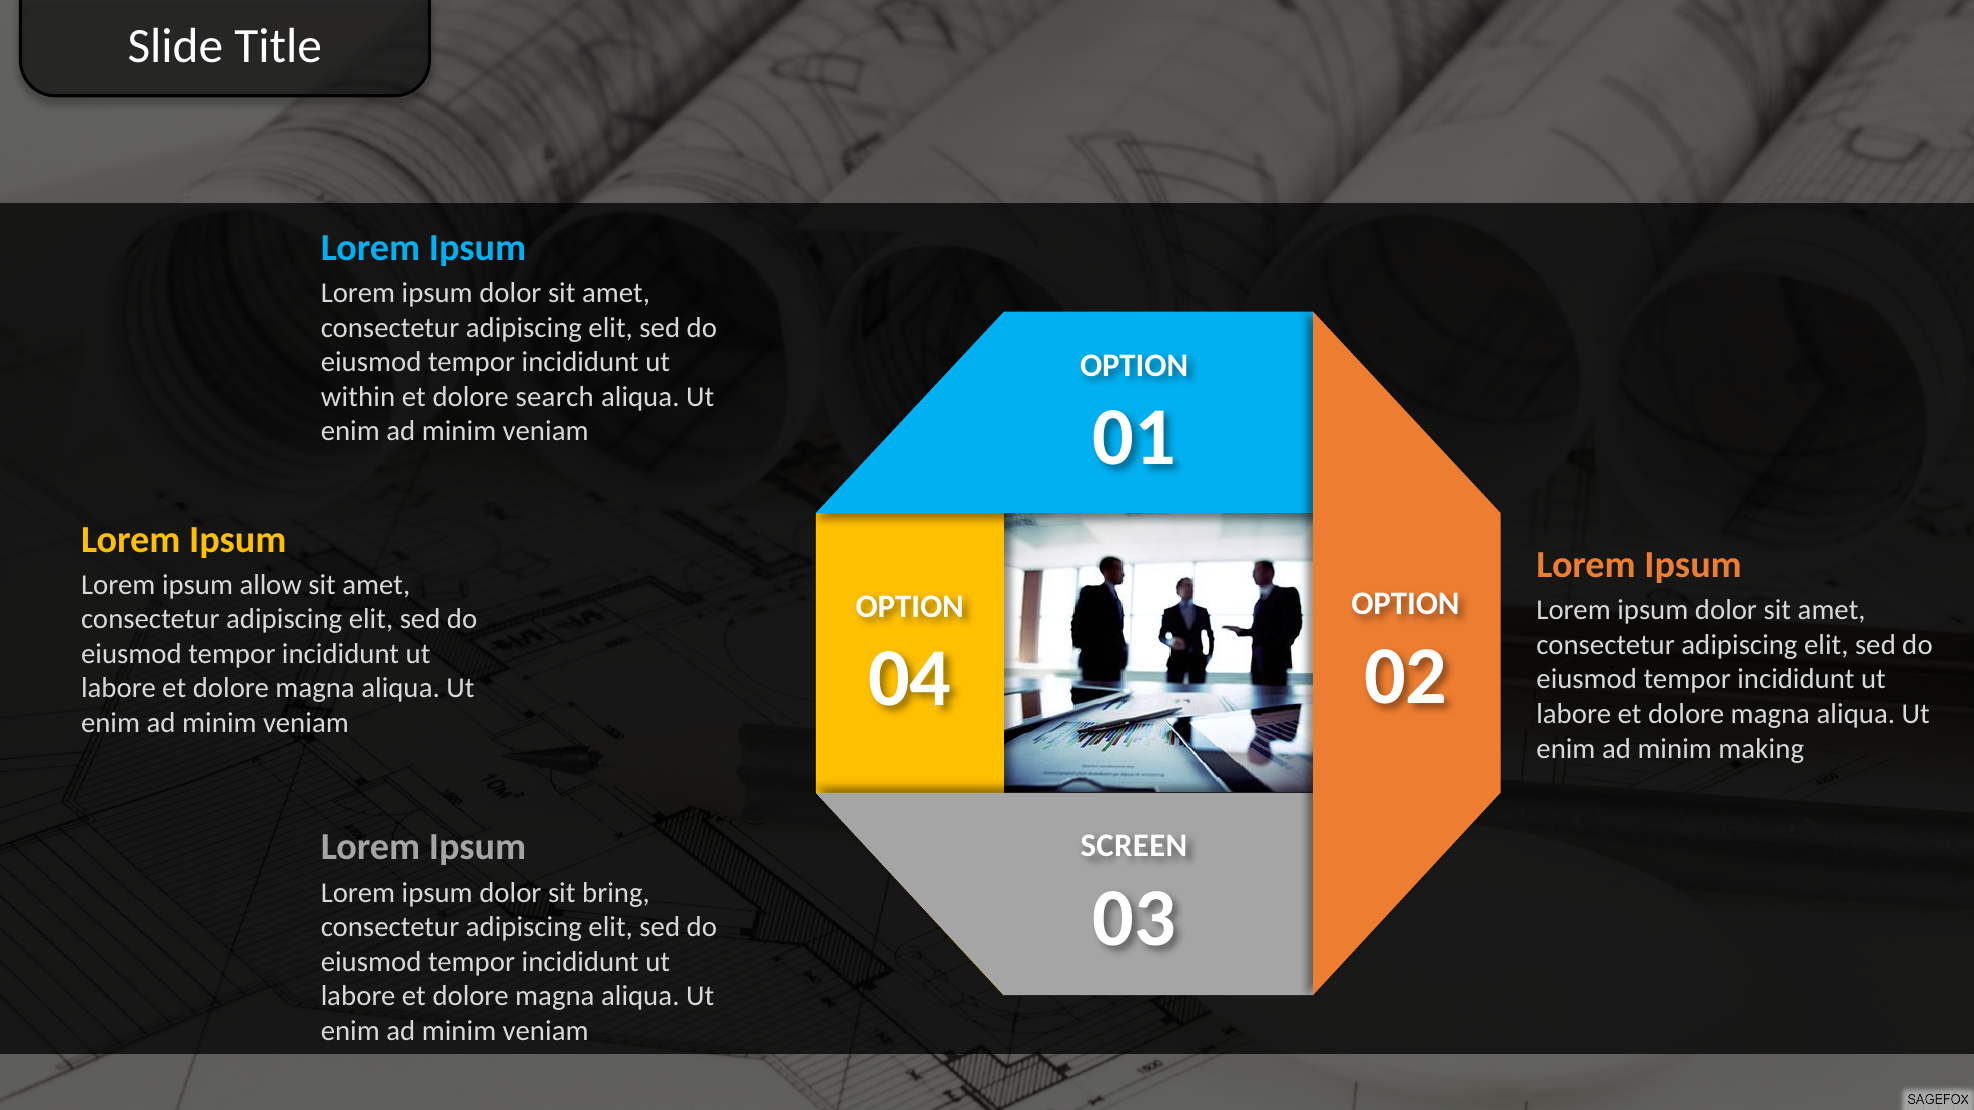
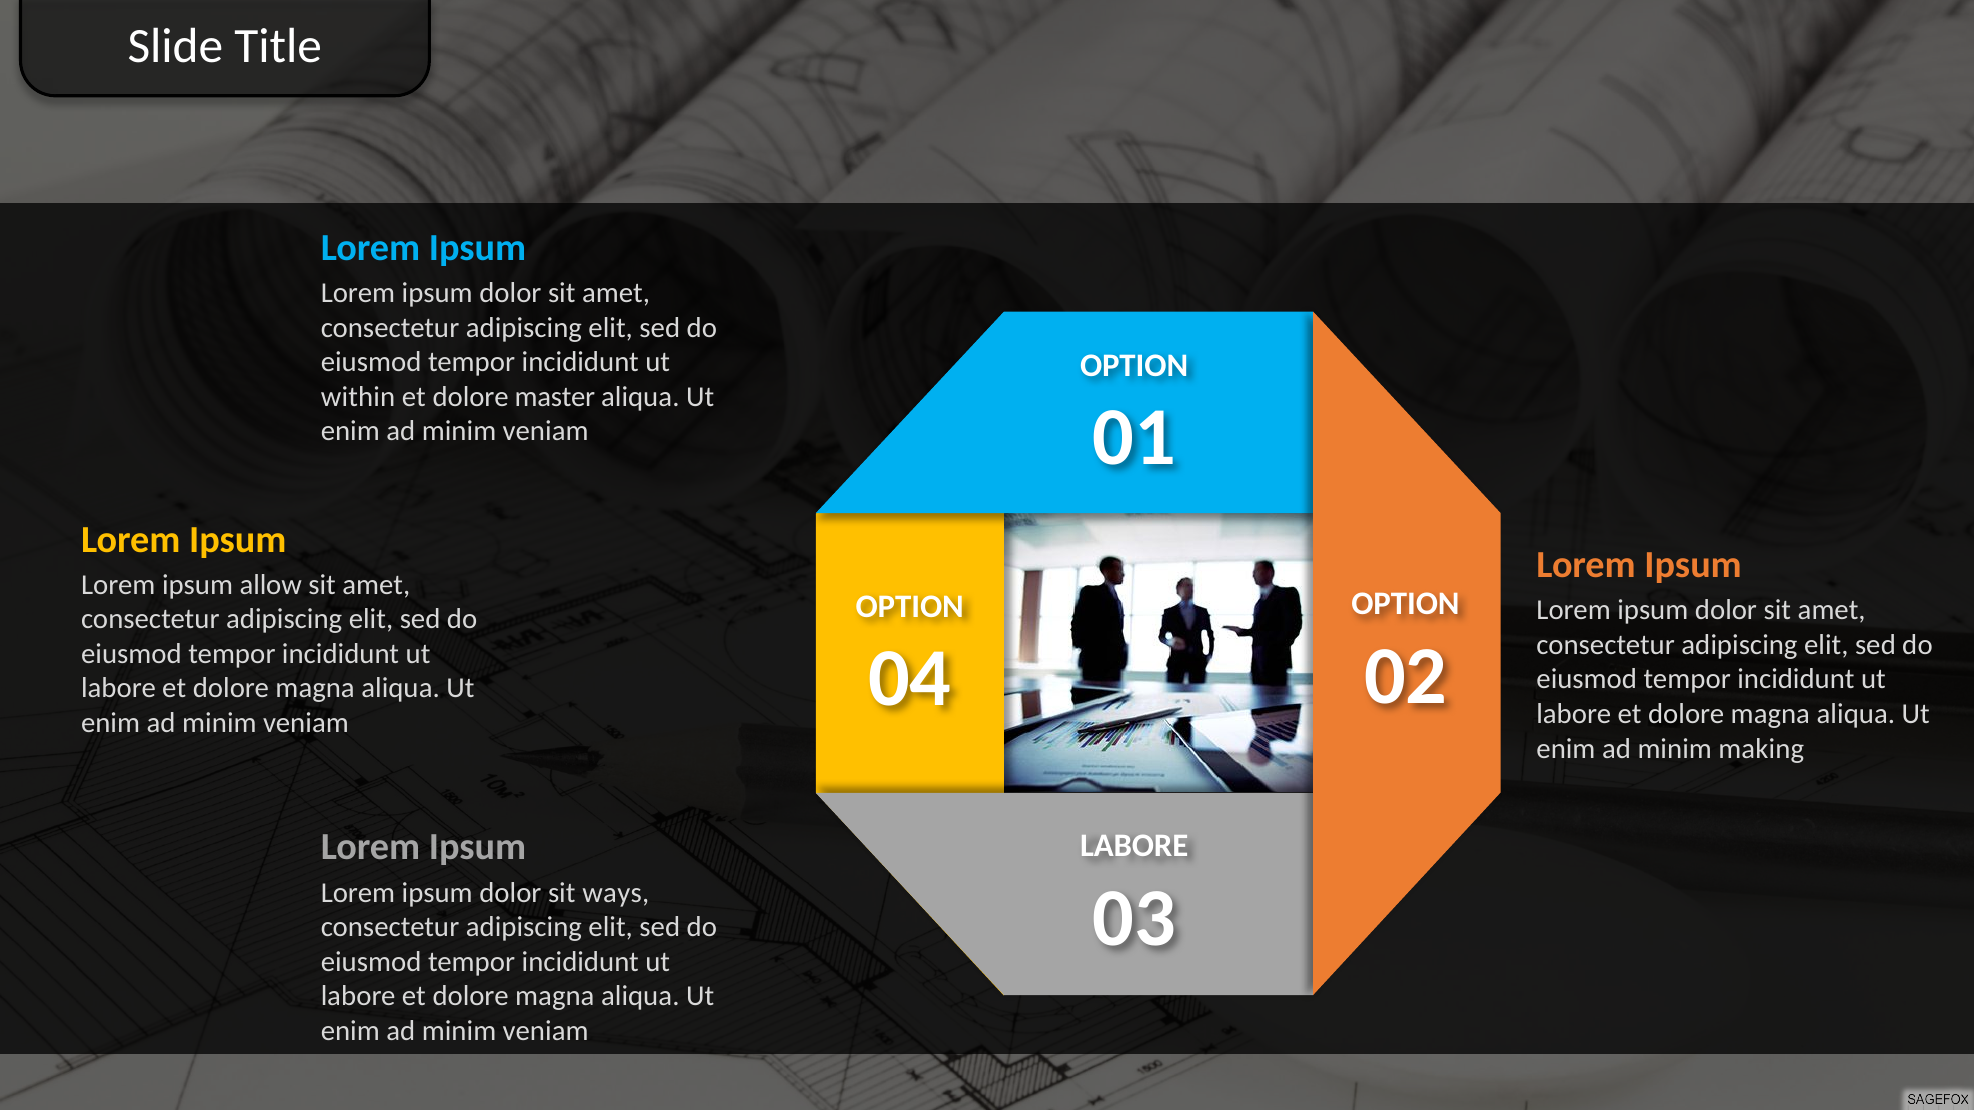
search: search -> master (555, 397)
SCREEN: SCREEN -> LABORE (1134, 846)
bring: bring -> ways (616, 893)
